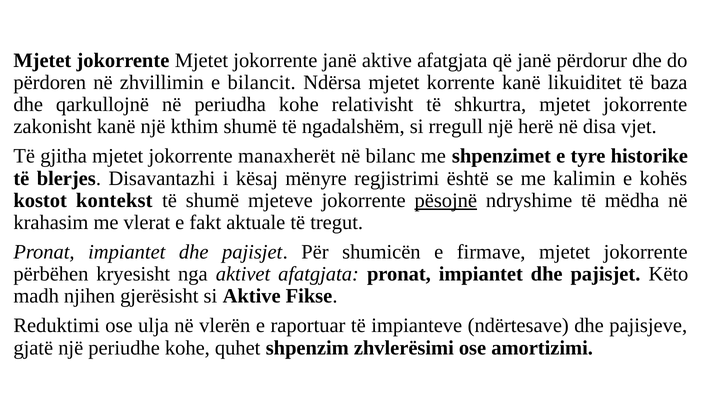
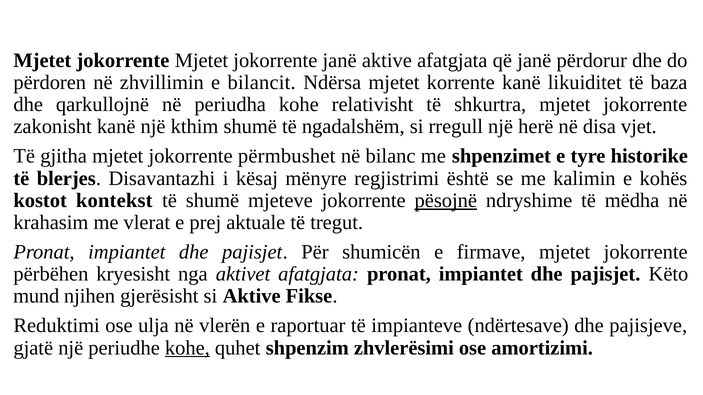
manaxherët: manaxherët -> përmbushet (287, 156)
fakt: fakt -> prej (205, 223)
madh: madh -> mund (36, 297)
kohe underline: none -> present (187, 348)
